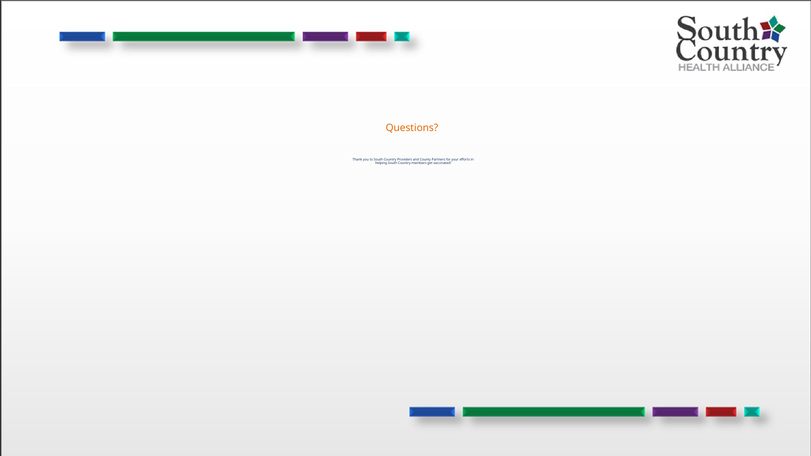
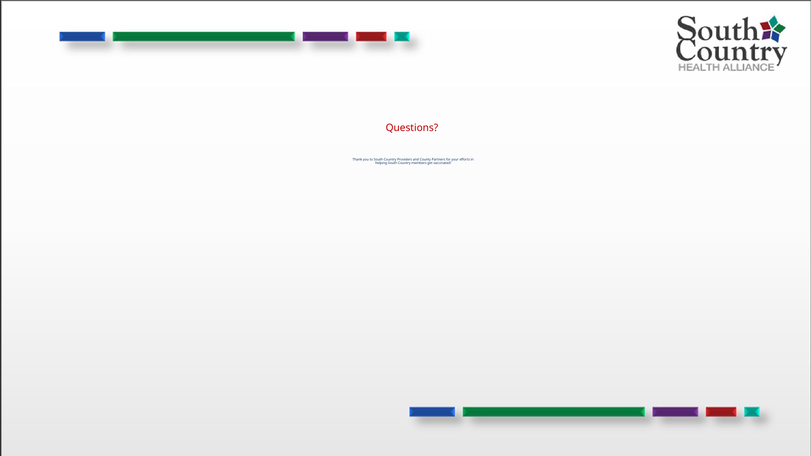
Questions colour: orange -> red (412, 128)
